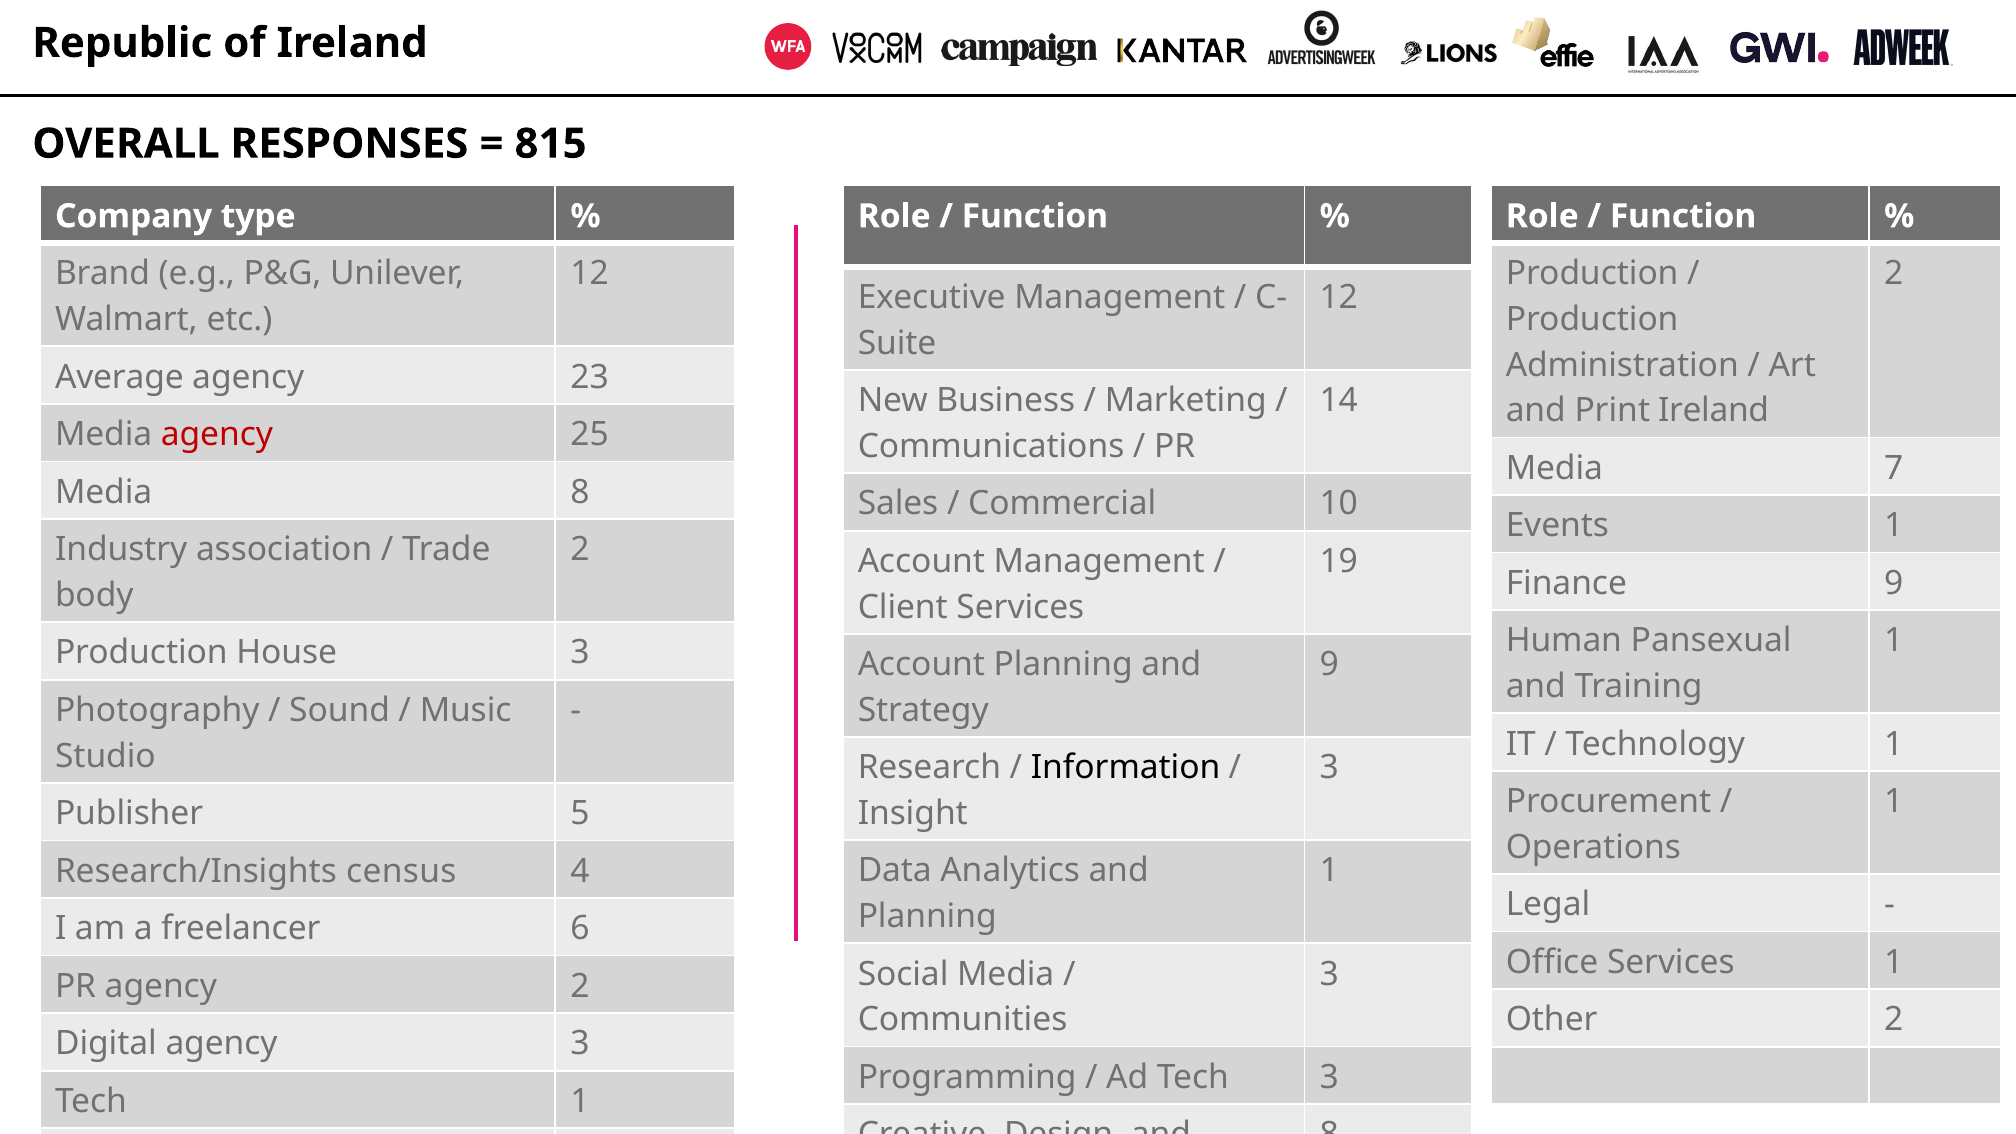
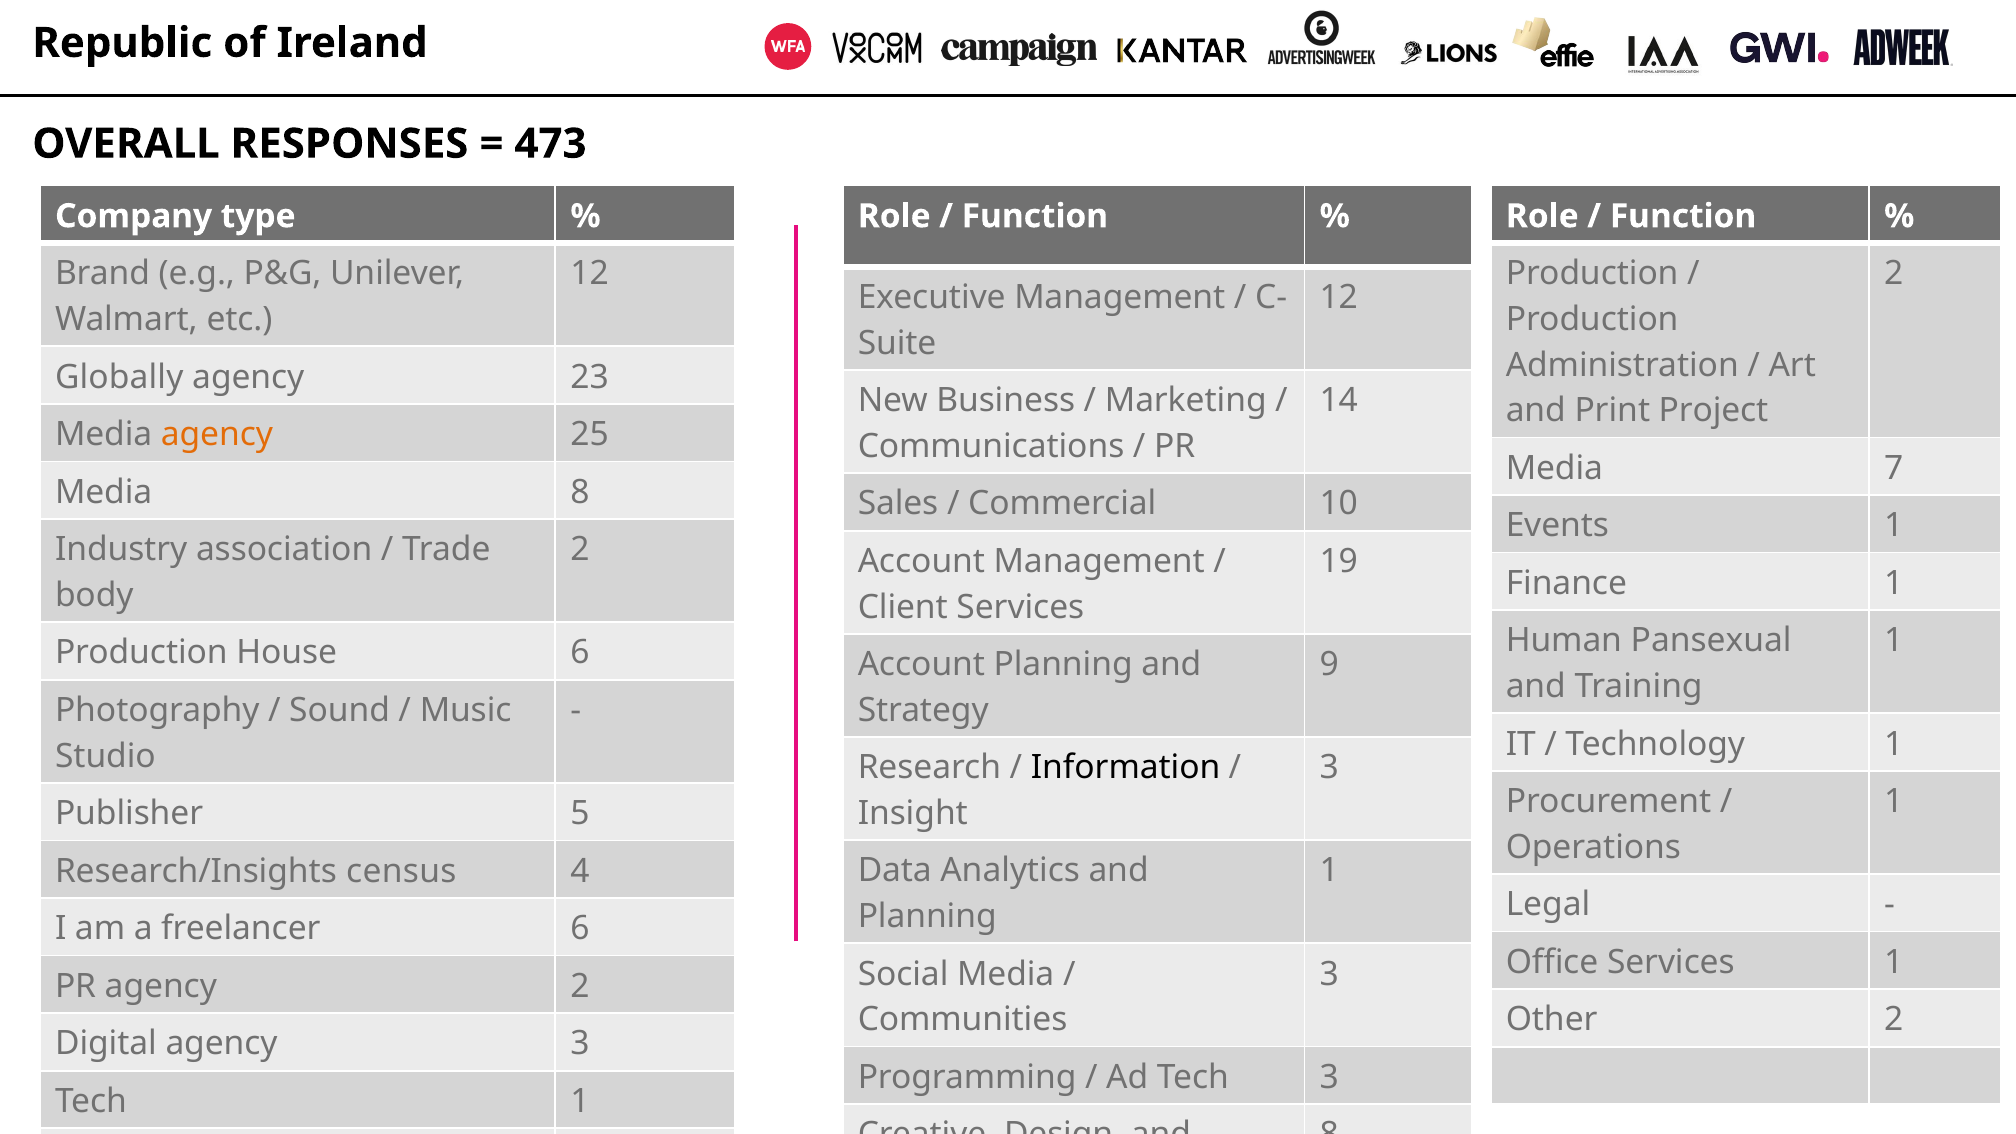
815: 815 -> 473 (551, 144)
Average: Average -> Globally (119, 377)
Print Ireland: Ireland -> Project (1713, 411)
agency colour: red -> orange (217, 434)
Finance 9: 9 -> 1 (1894, 583)
House 3: 3 -> 6 (580, 653)
